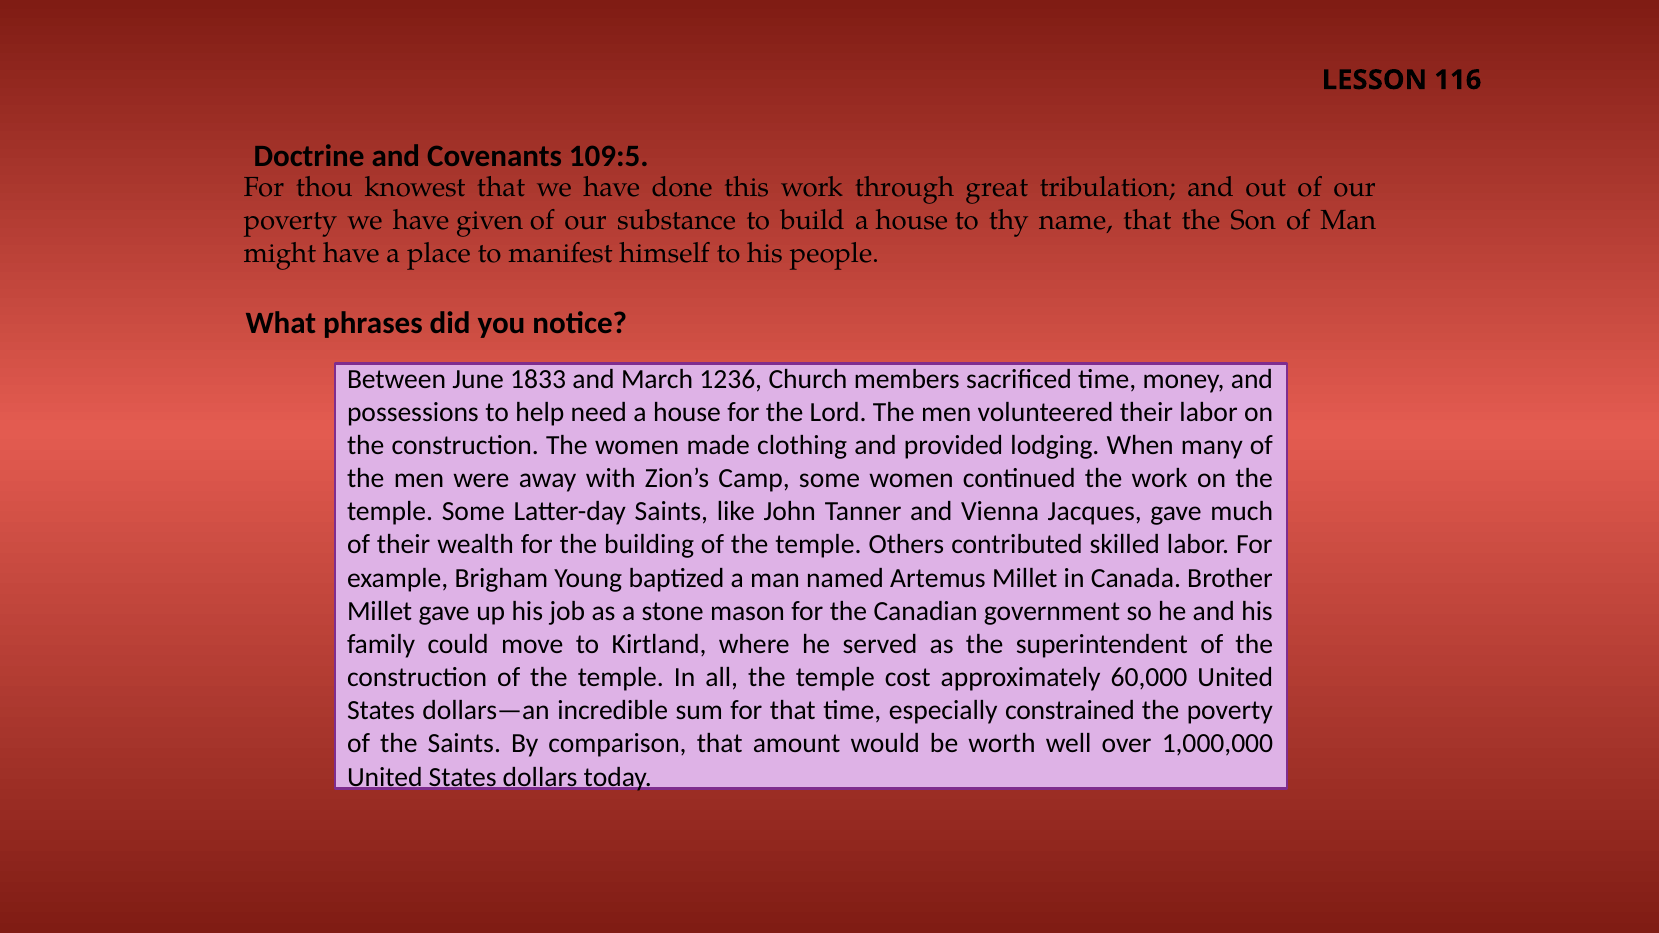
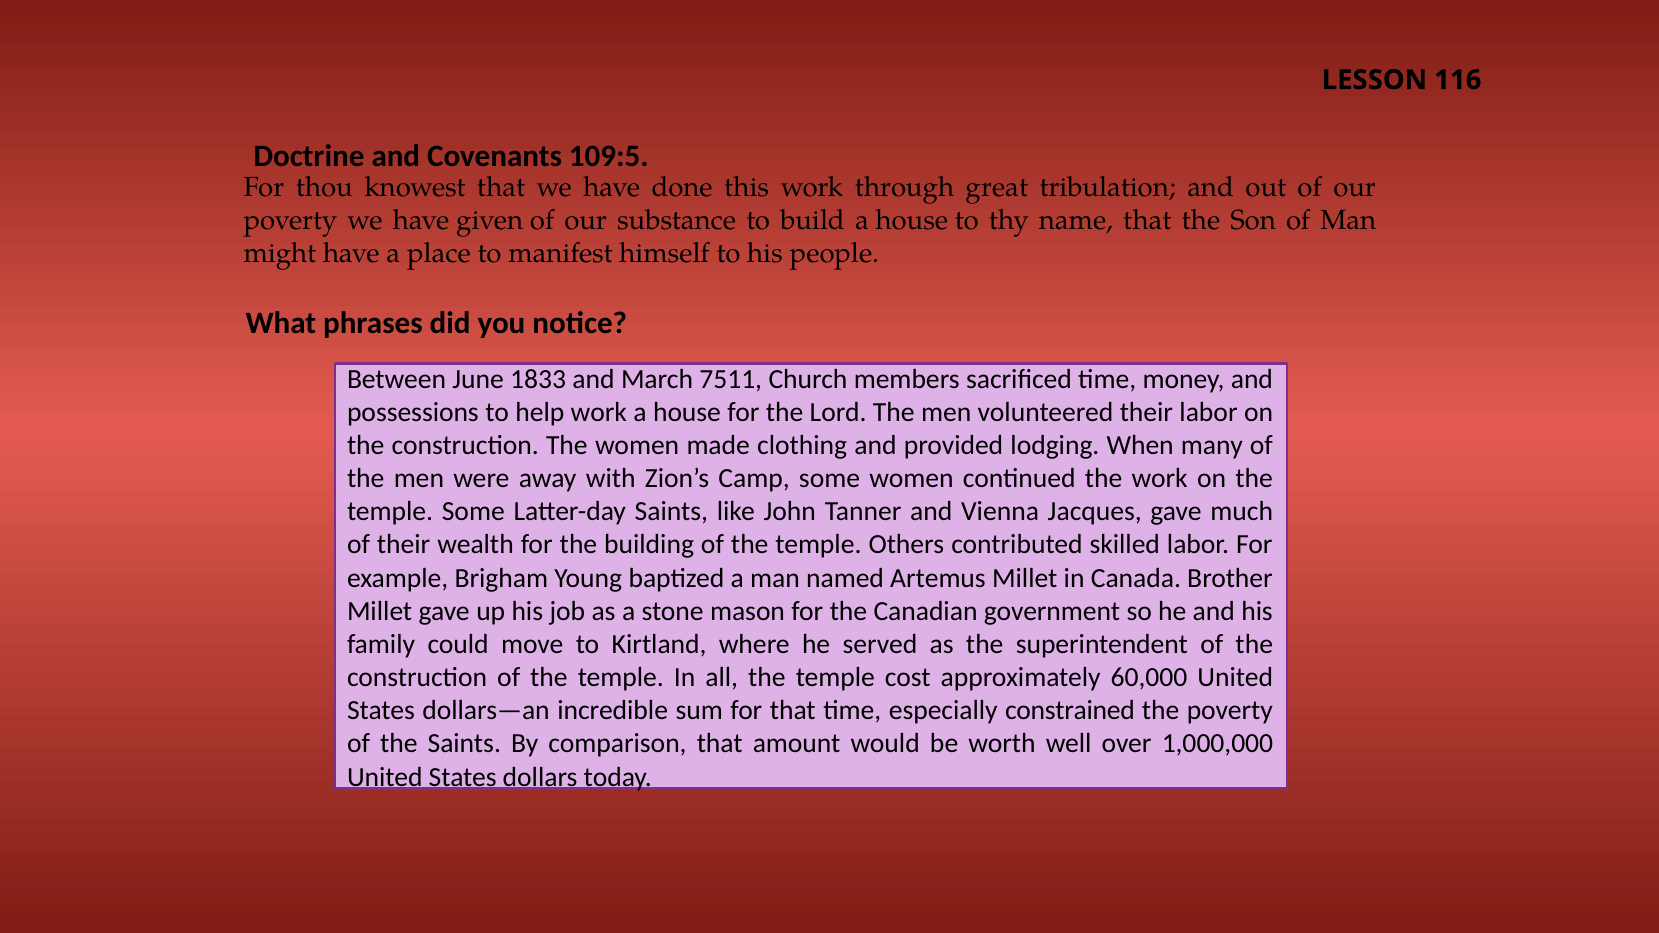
1236: 1236 -> 7511 (731, 379)
help need: need -> work (599, 412)
